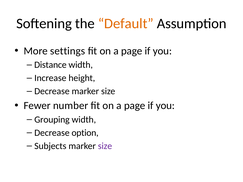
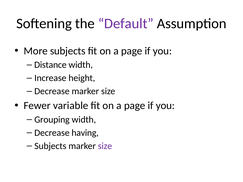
Default colour: orange -> purple (126, 23)
More settings: settings -> subjects (68, 51)
number: number -> variable (71, 106)
option: option -> having (85, 133)
